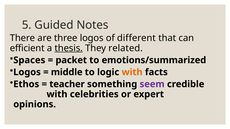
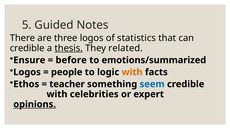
different: different -> statistics (137, 38)
efficient: efficient -> credible (27, 48)
Spaces: Spaces -> Ensure (29, 60)
packet: packet -> before (71, 60)
middle: middle -> people (67, 72)
seem colour: purple -> blue (152, 84)
opinions underline: none -> present (35, 105)
